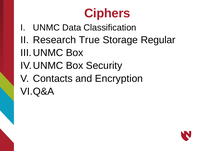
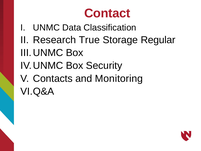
Ciphers: Ciphers -> Contact (107, 13)
Encryption: Encryption -> Monitoring (119, 78)
